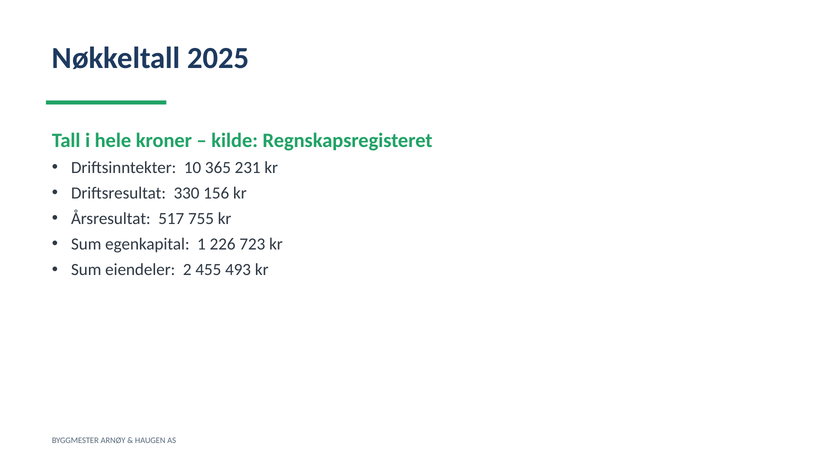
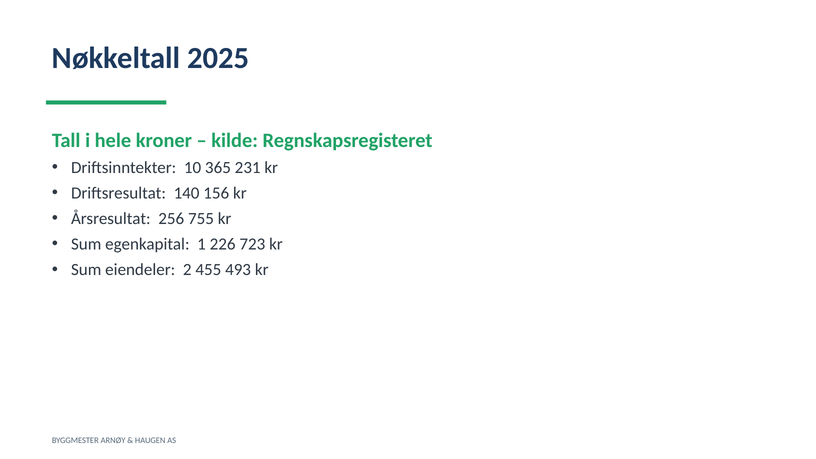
330: 330 -> 140 (187, 193)
517: 517 -> 256 (171, 219)
